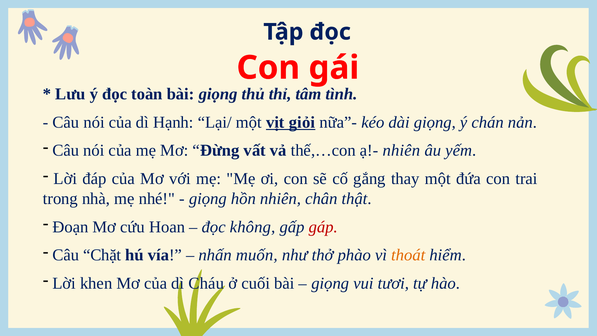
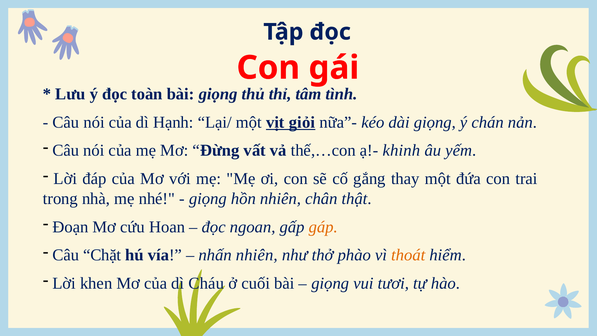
ạ!- nhiên: nhiên -> khinh (401, 150)
không: không -> ngoan (253, 227)
gáp colour: red -> orange (323, 227)
nhấn muốn: muốn -> nhiên (257, 255)
